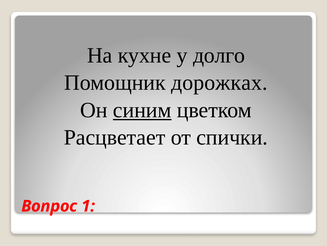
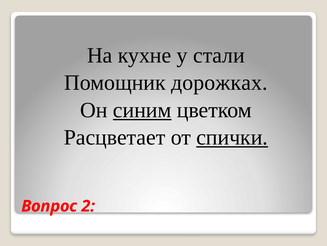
долго: долго -> стали (219, 55)
спички underline: none -> present (232, 137)
1: 1 -> 2 (88, 206)
